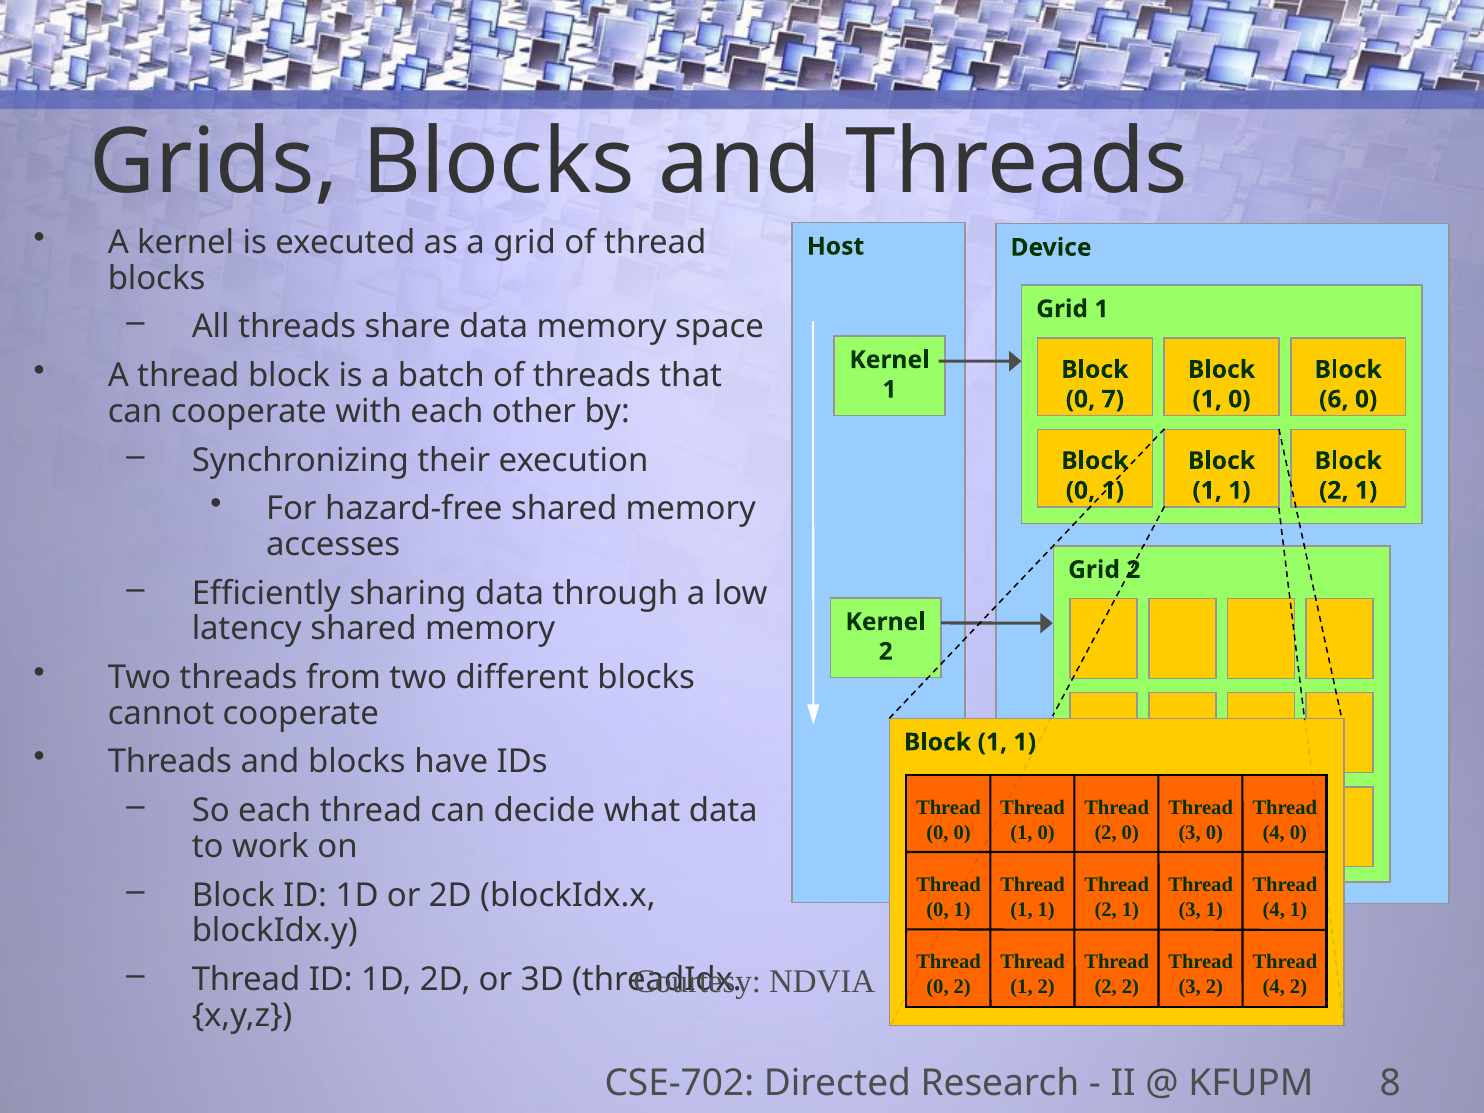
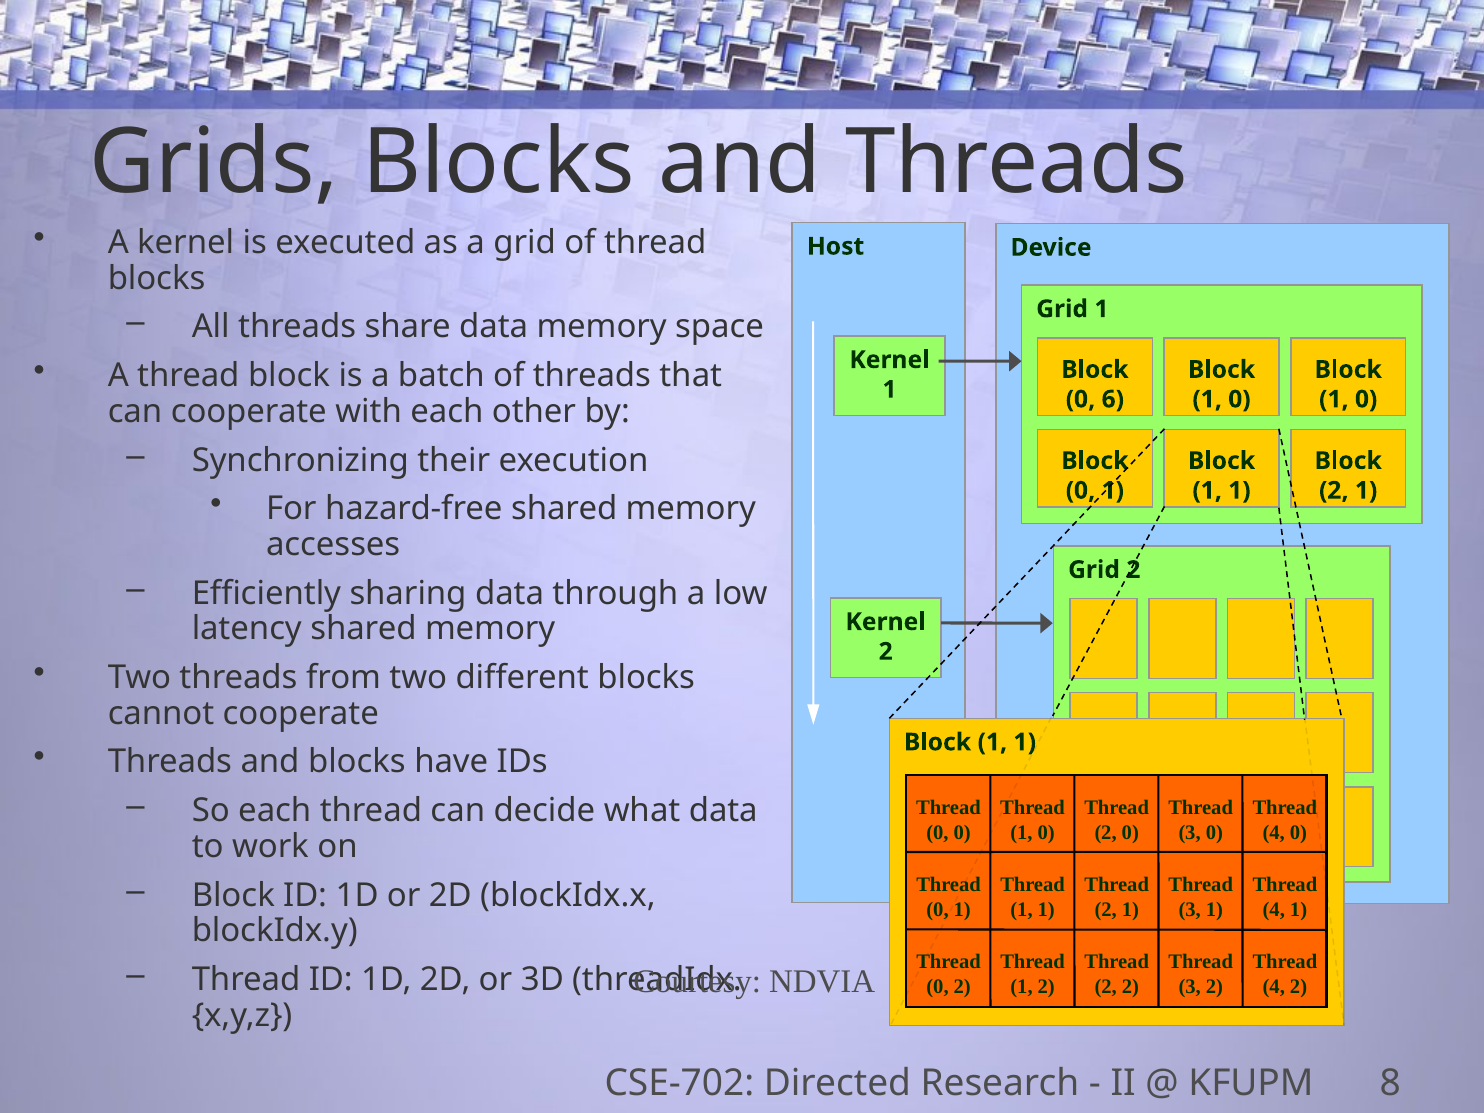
7: 7 -> 6 (1113, 399)
6: 6 -> 1 (1334, 399)
